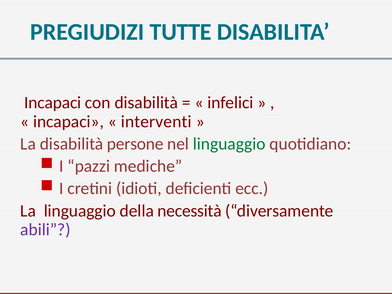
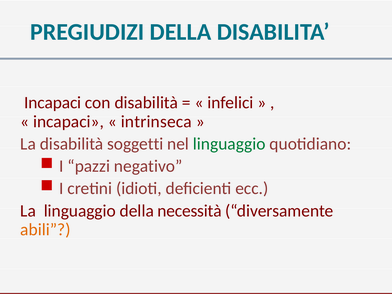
PREGIUDIZI TUTTE: TUTTE -> DELLA (180, 32)
interventi: interventi -> intrinseca (156, 122)
persone: persone -> soggetti (135, 144)
mediche: mediche -> negativo (148, 166)
abili colour: purple -> orange (45, 230)
